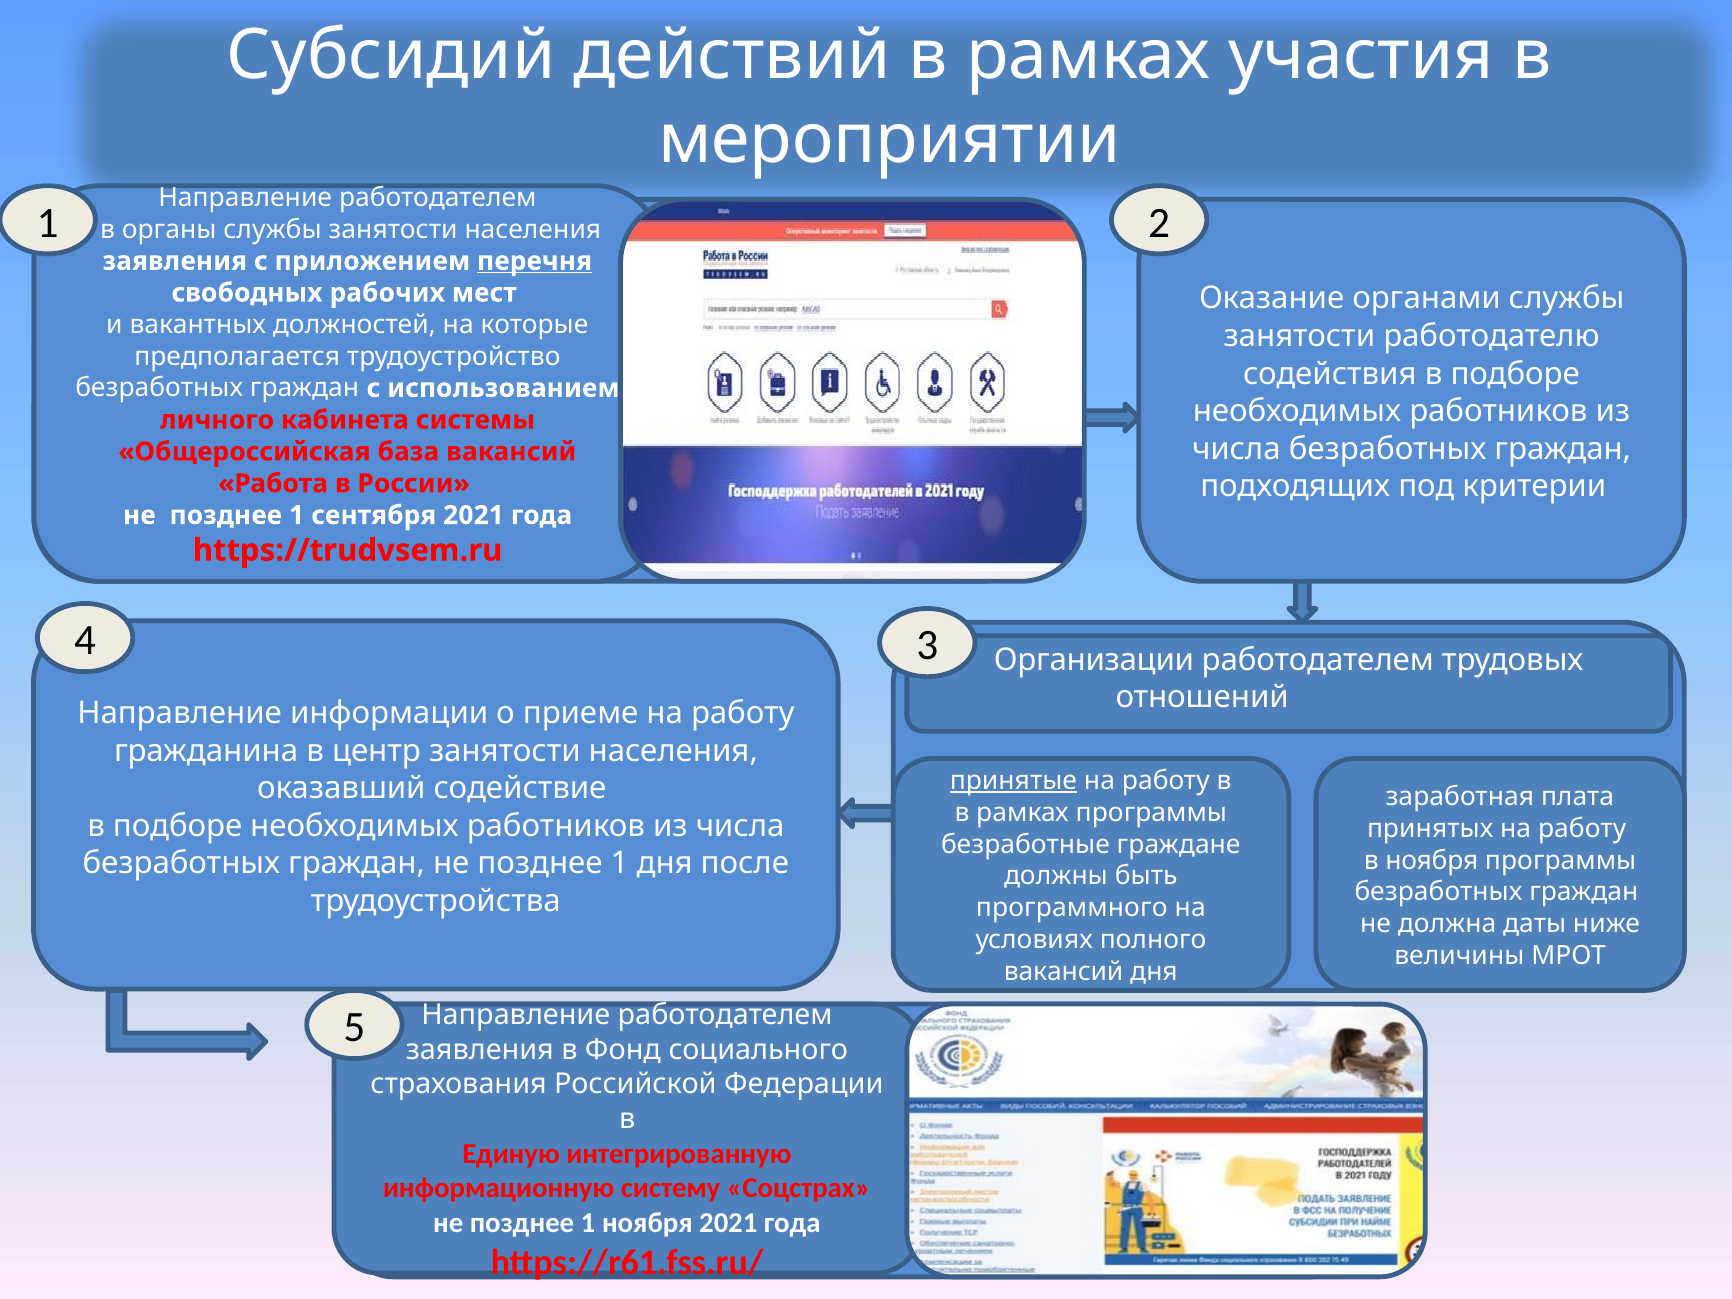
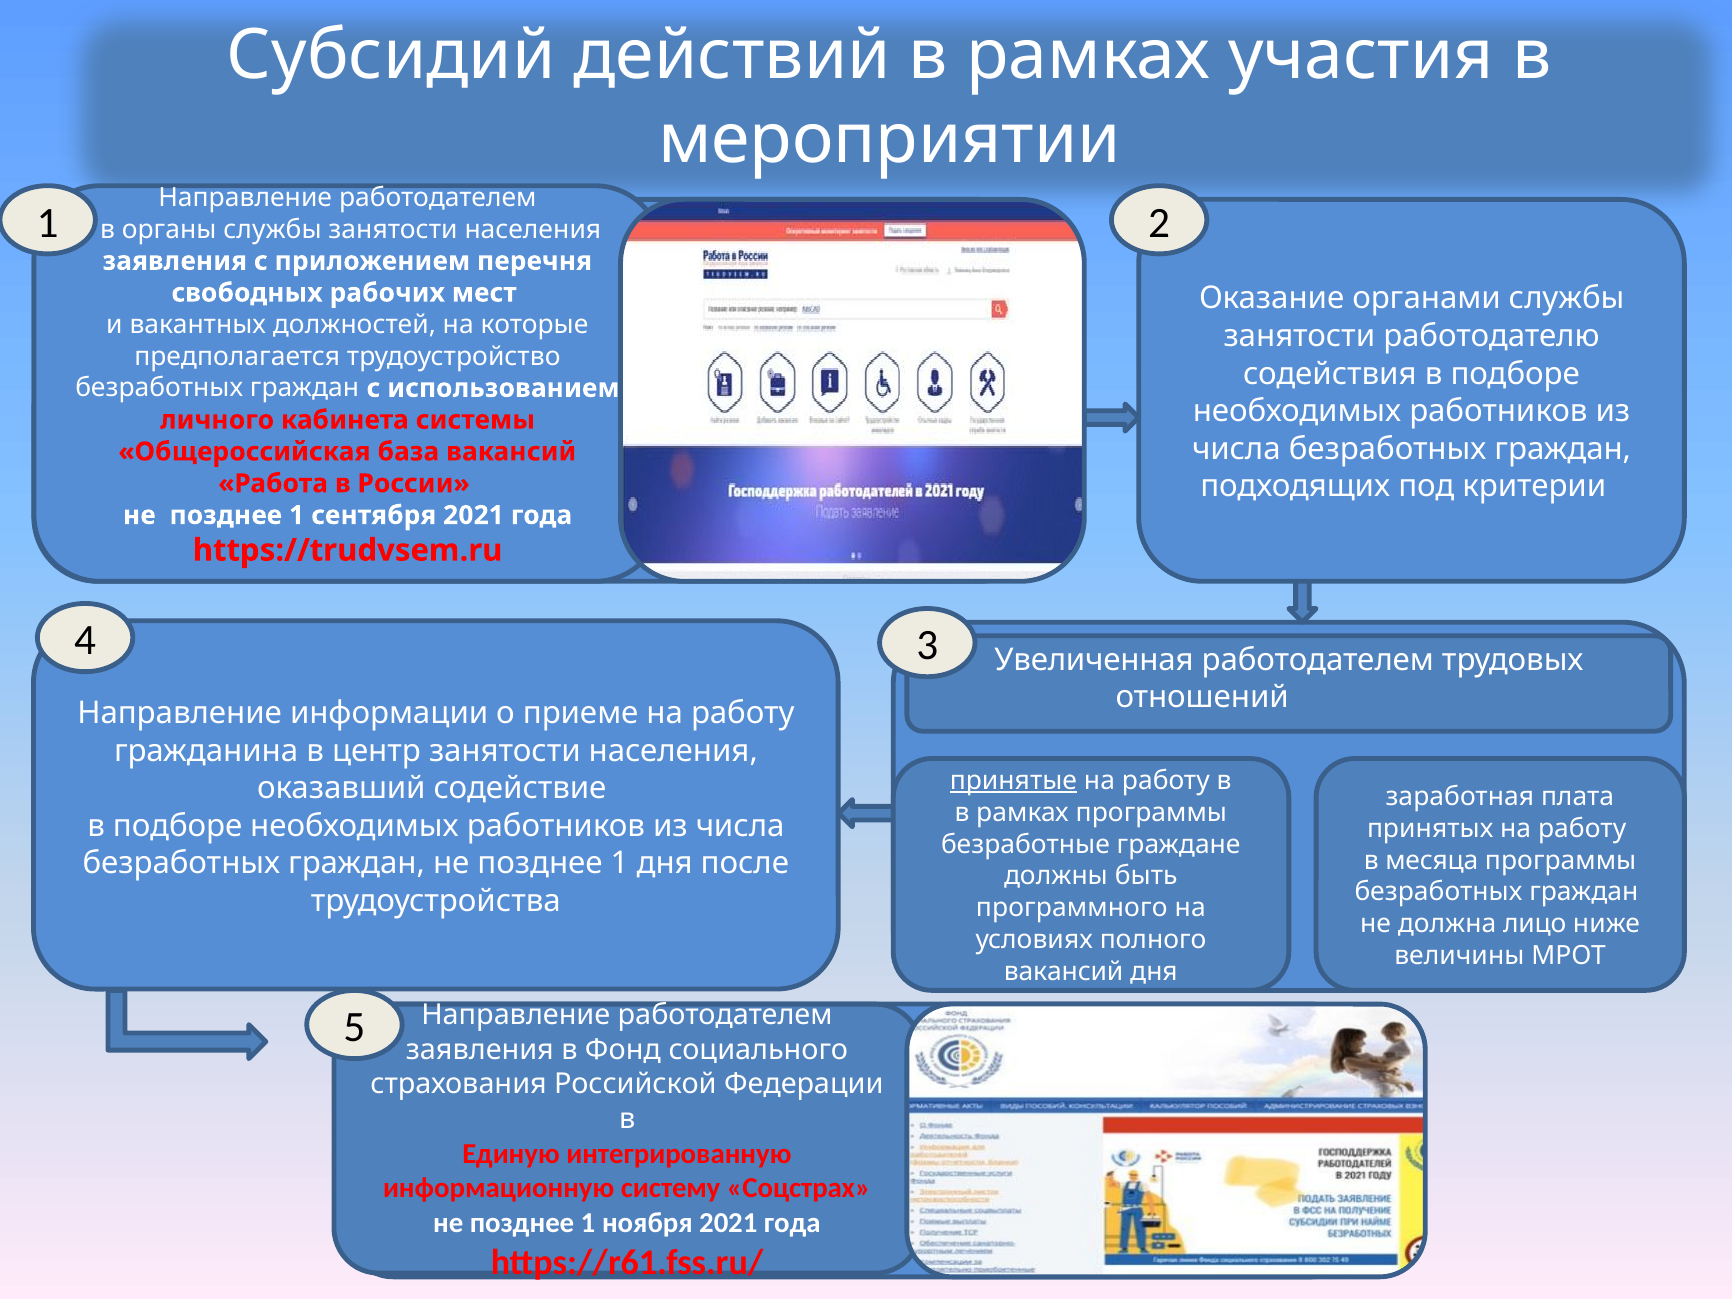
перечня underline: present -> none (535, 261)
Организации: Организации -> Увеличенная (1094, 660)
в ноября: ноября -> месяца (1432, 860)
даты: даты -> лицо (1535, 924)
